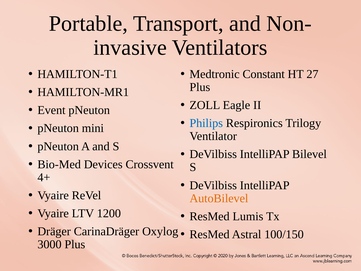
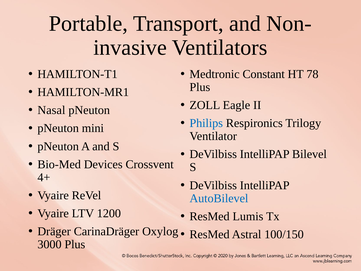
27: 27 -> 78 (312, 74)
Event: Event -> Nasal (51, 110)
AutoBilevel colour: orange -> blue (219, 198)
